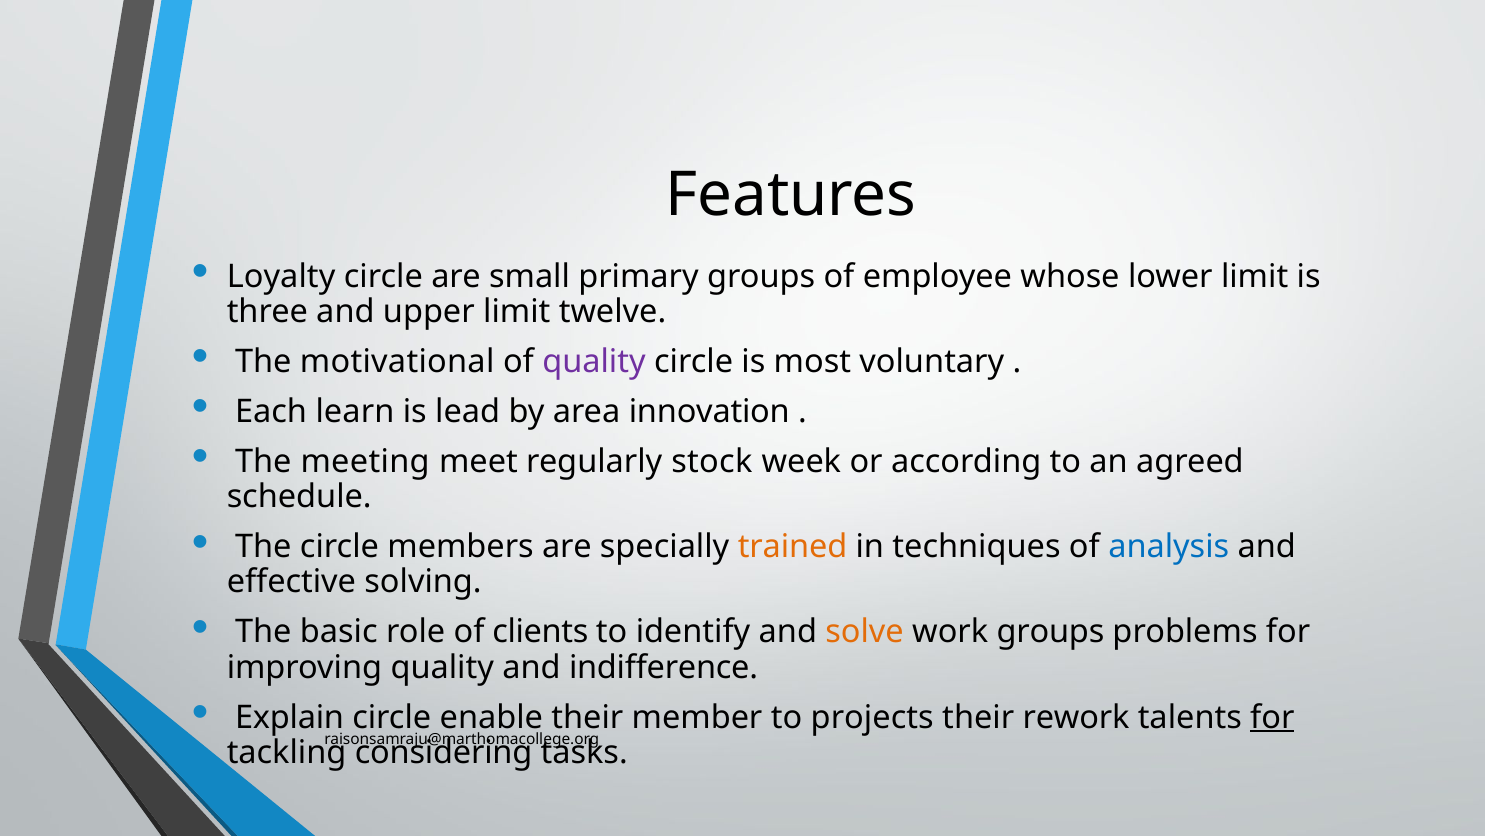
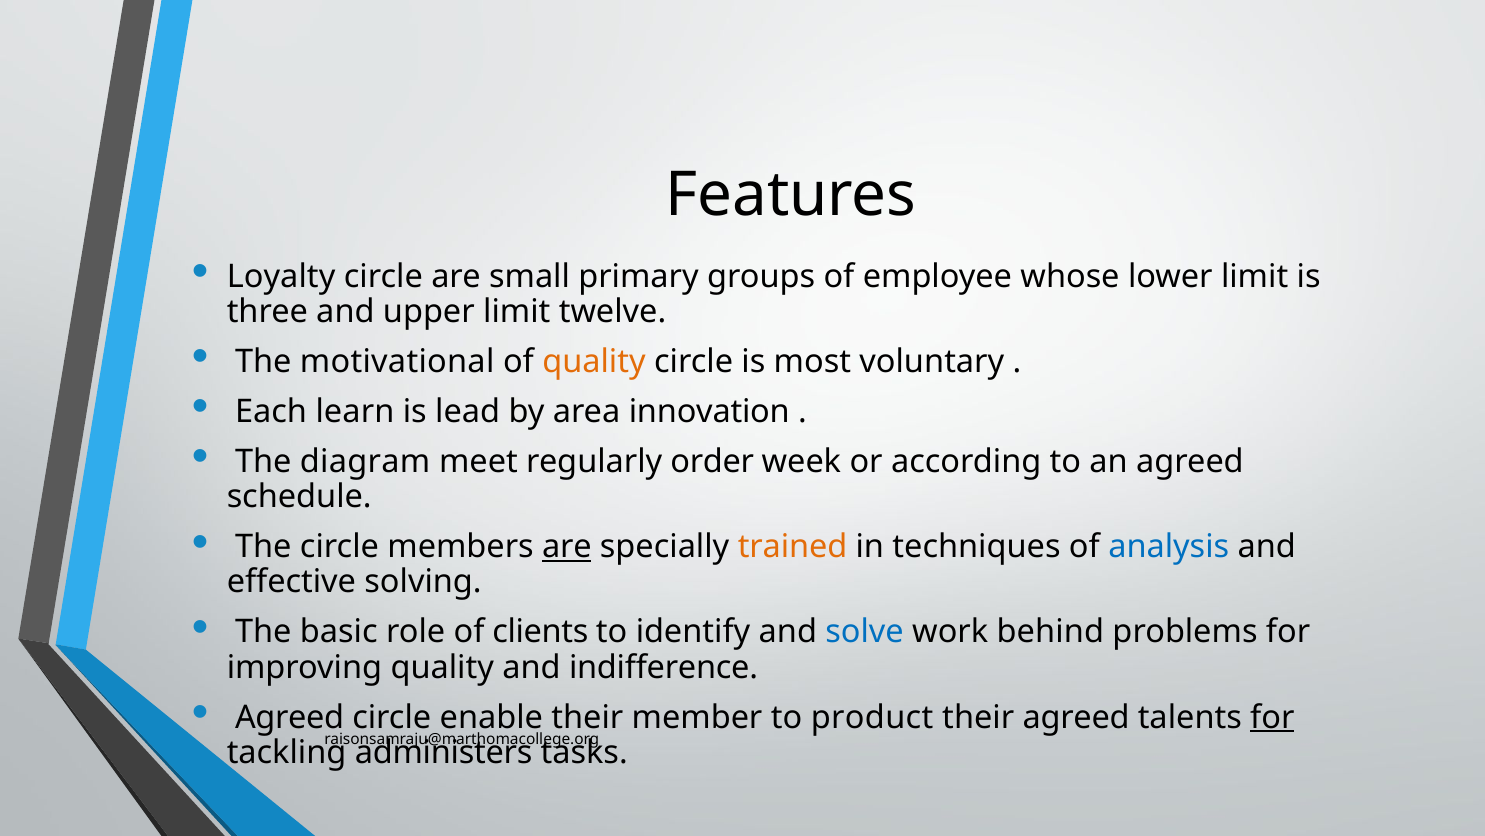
quality colour: purple -> orange (594, 361)
meeting: meeting -> diagram (365, 461)
stock: stock -> order (712, 461)
are underline: none -> present (567, 547)
solve colour: orange -> blue (865, 632)
work groups: groups -> behind (1050, 632)
Explain: Explain -> Agreed (290, 717)
projects: projects -> product (872, 717)
their rework: rework -> agreed (1076, 717)
considering: considering -> administers (444, 752)
